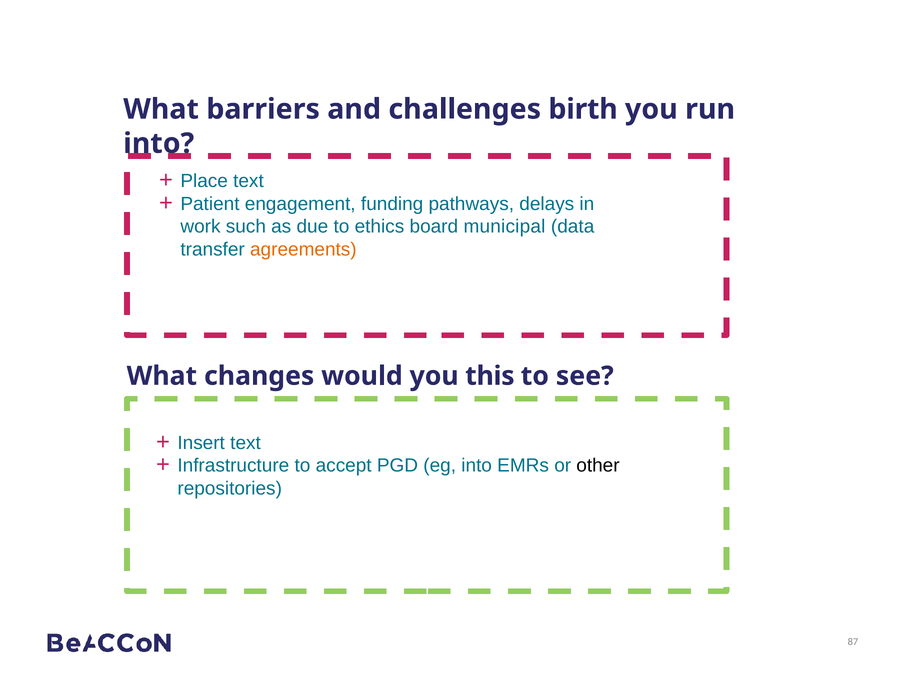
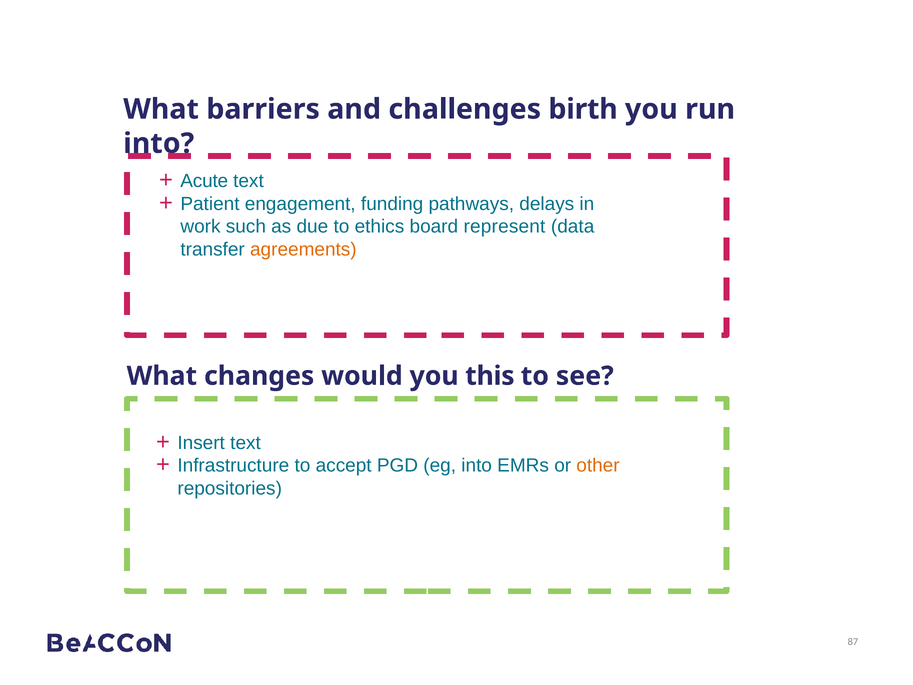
Place: Place -> Acute (204, 181)
municipal: municipal -> represent (504, 227)
other colour: black -> orange (598, 465)
